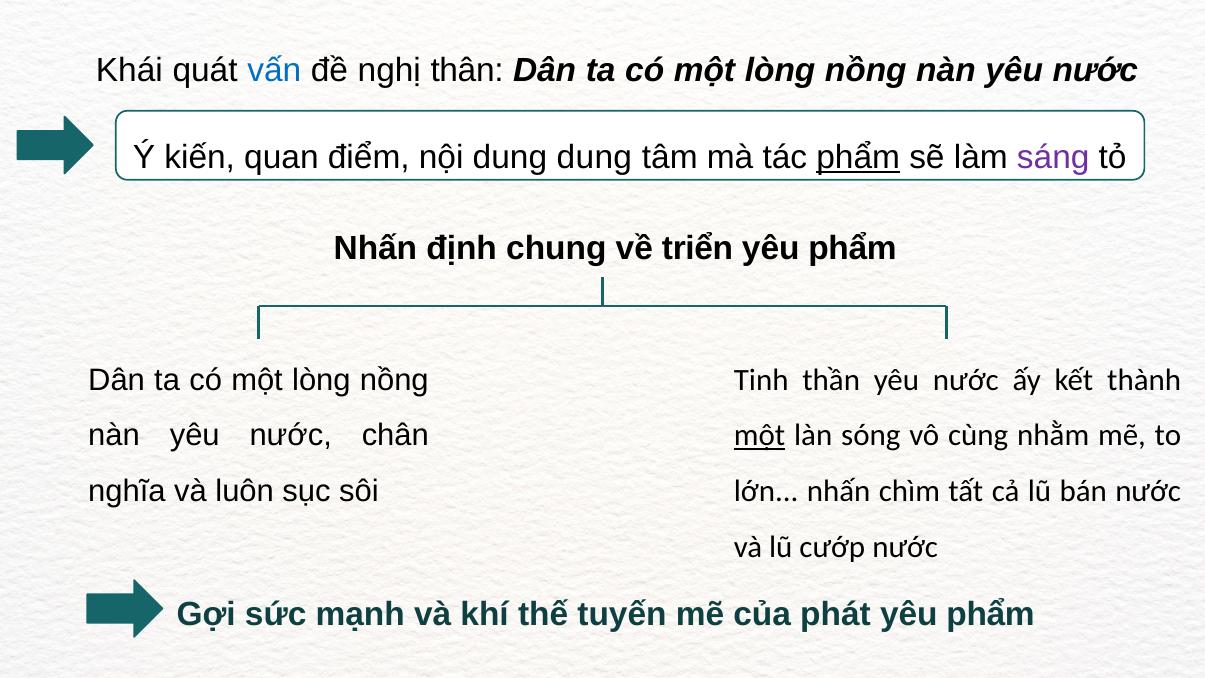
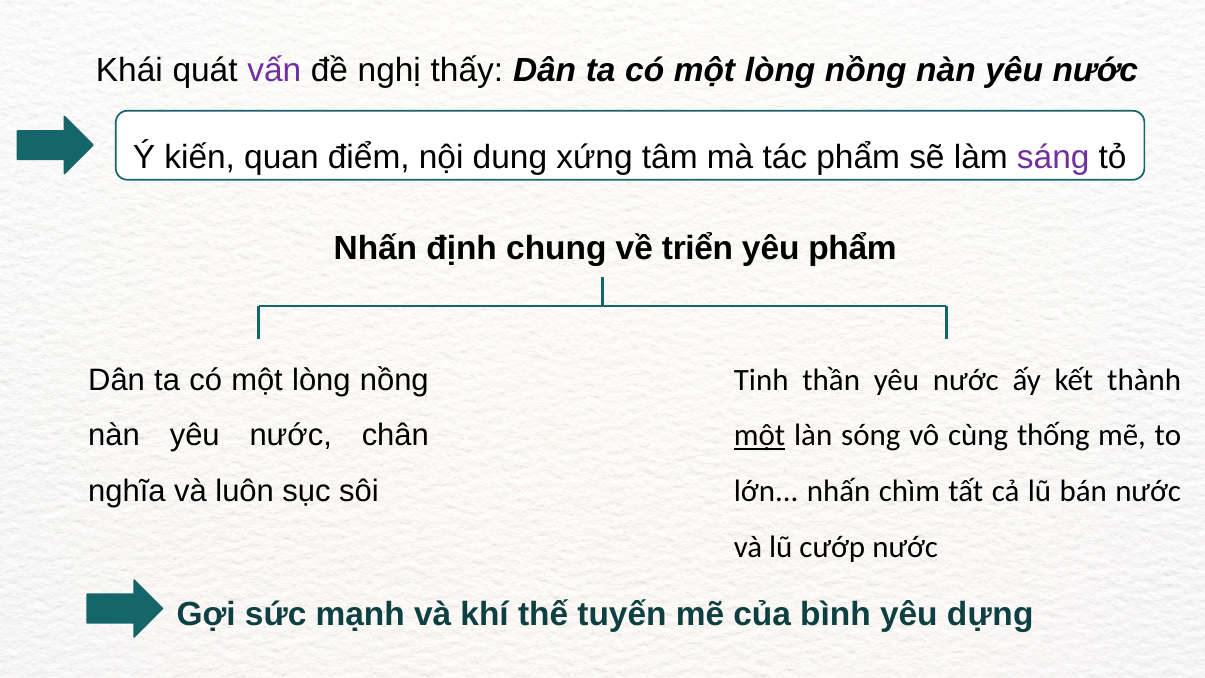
vấn colour: blue -> purple (274, 70)
thân: thân -> thấy (467, 70)
dung dung: dung -> xứng (595, 158)
phẩm underline: present -> none (858, 158)
nhằm: nhằm -> thống (1053, 436)
phát: phát -> bình (835, 614)
phẩm: phẩm -> dựng (990, 614)
